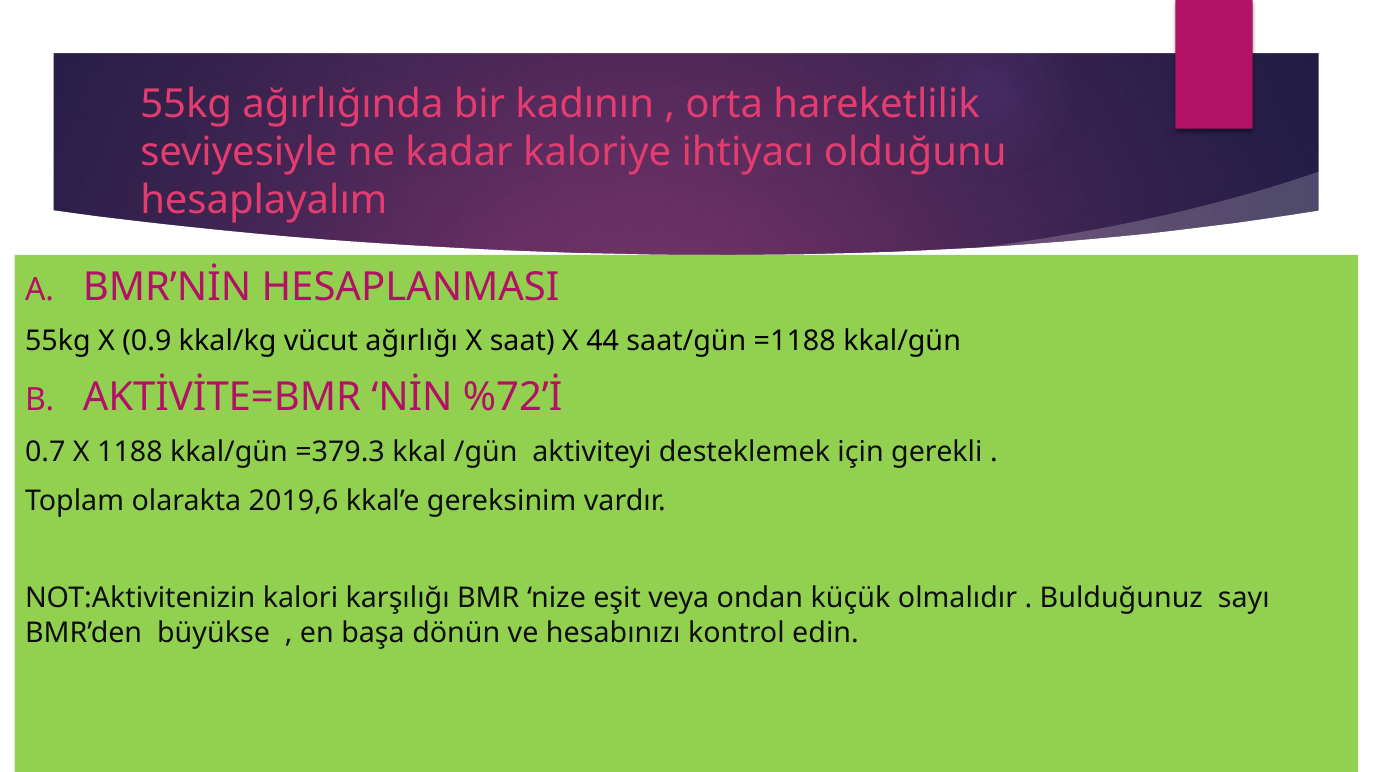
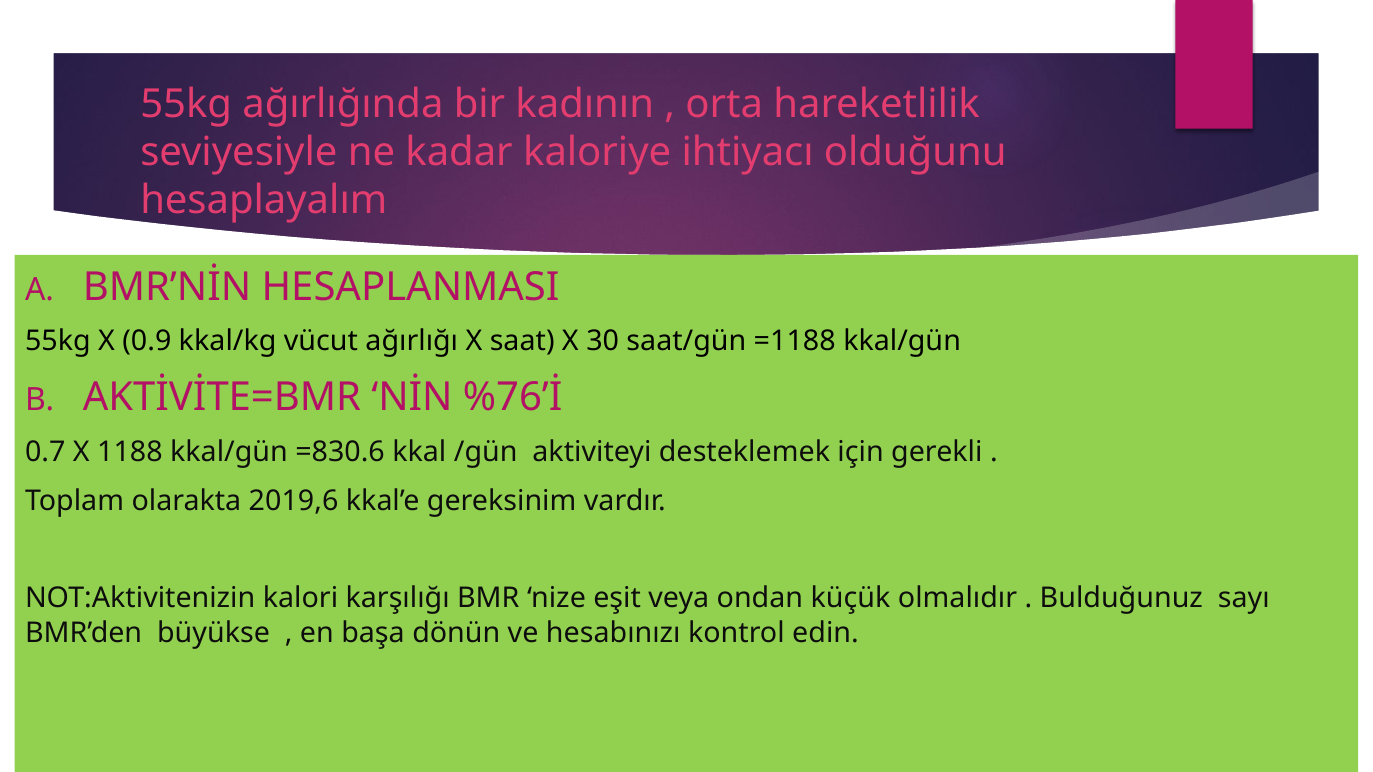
44: 44 -> 30 (603, 342)
%72’İ: %72’İ -> %76’İ (513, 398)
=379.3: =379.3 -> =830.6 (340, 453)
